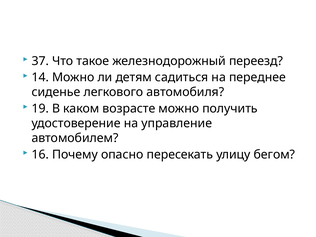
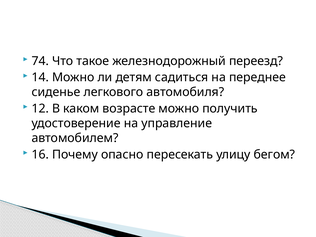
37: 37 -> 74 (40, 61)
19: 19 -> 12 (40, 109)
